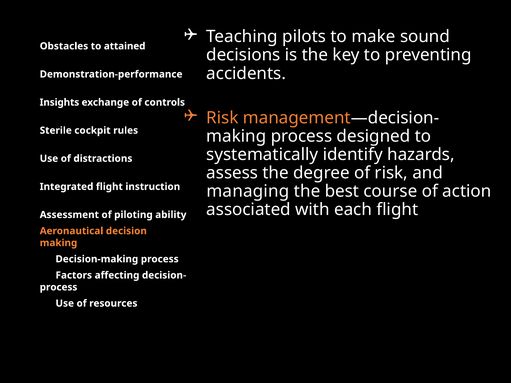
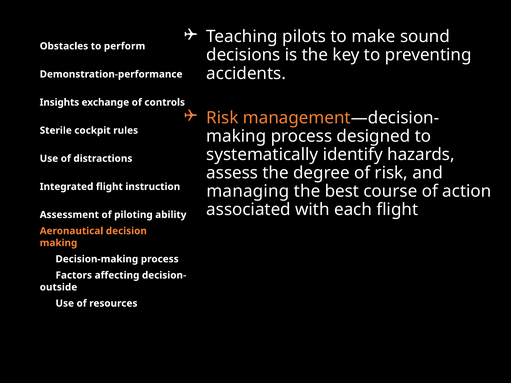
attained: attained -> perform (125, 46)
process: process -> outside (58, 287)
